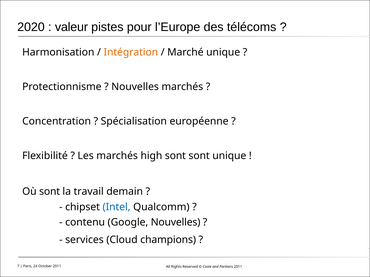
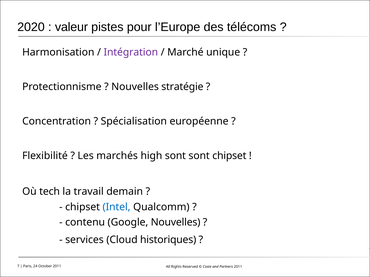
Intégration colour: orange -> purple (131, 52)
Nouvelles marchés: marchés -> stratégie (182, 87)
sont unique: unique -> chipset (229, 156)
Où sont: sont -> tech (50, 192)
champions: champions -> historiques (168, 240)
